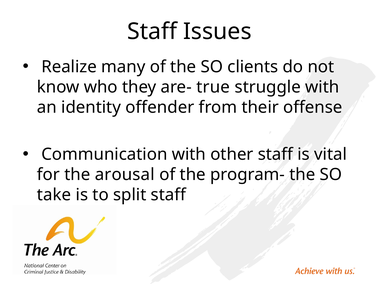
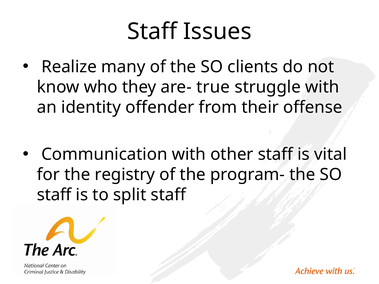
arousal: arousal -> registry (125, 175)
take: take -> staff (54, 195)
